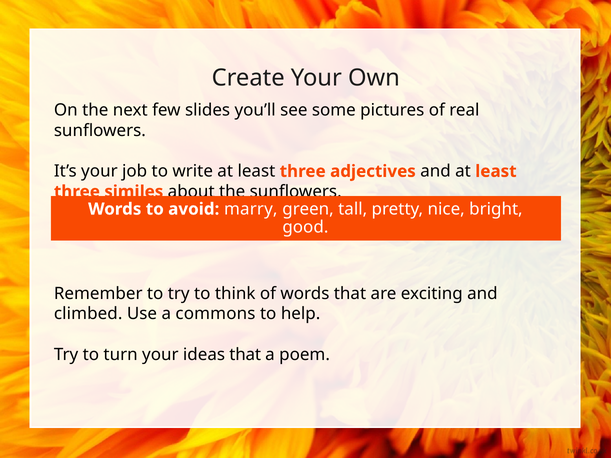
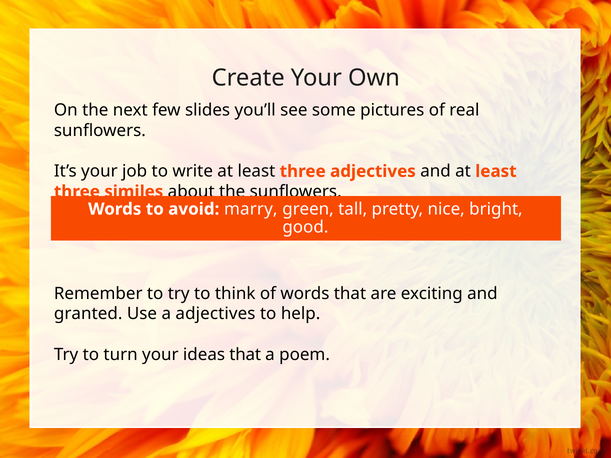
climbed: climbed -> granted (88, 314)
a commons: commons -> adjectives (216, 314)
